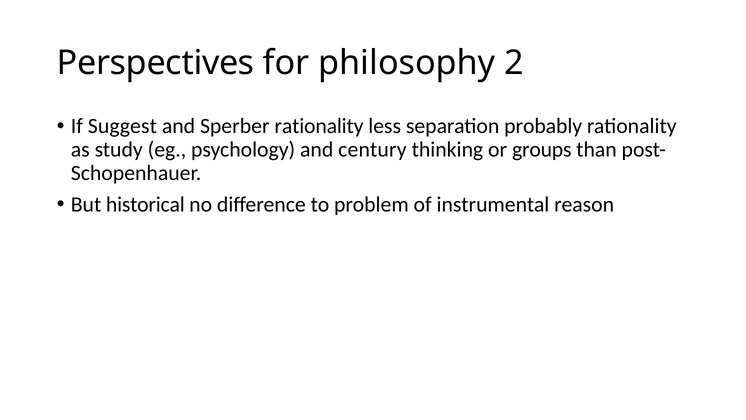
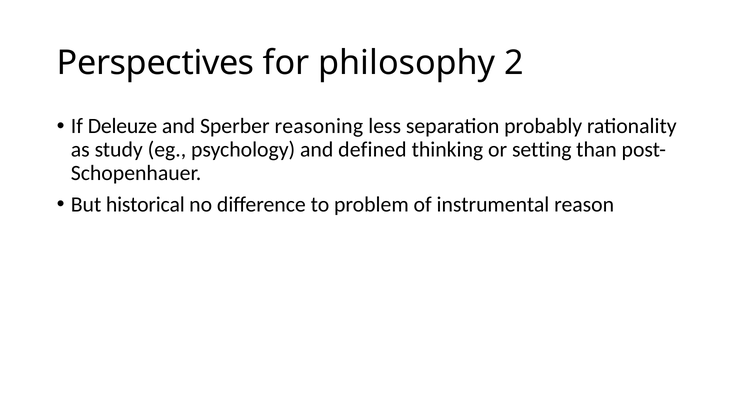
Suggest: Suggest -> Deleuze (123, 126)
Sperber rationality: rationality -> reasoning (319, 126)
century: century -> defined (372, 150)
groups: groups -> setting (542, 150)
